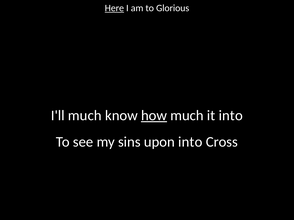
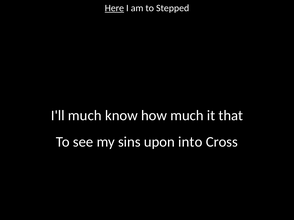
Glorious: Glorious -> Stepped (173, 8)
how underline: present -> none (154, 116)
it into: into -> that (231, 116)
